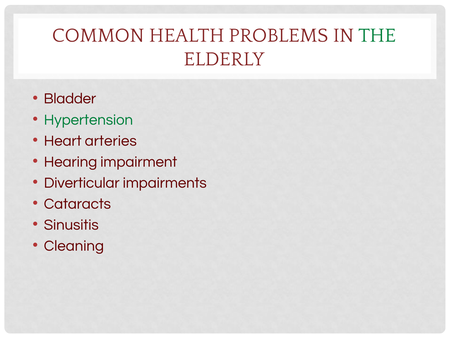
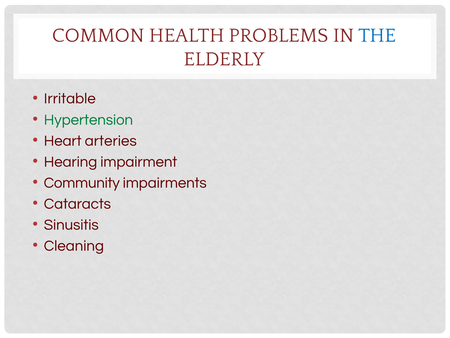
THE colour: green -> blue (377, 35)
Bladder: Bladder -> Irritable (70, 99)
Diverticular: Diverticular -> Community (82, 183)
